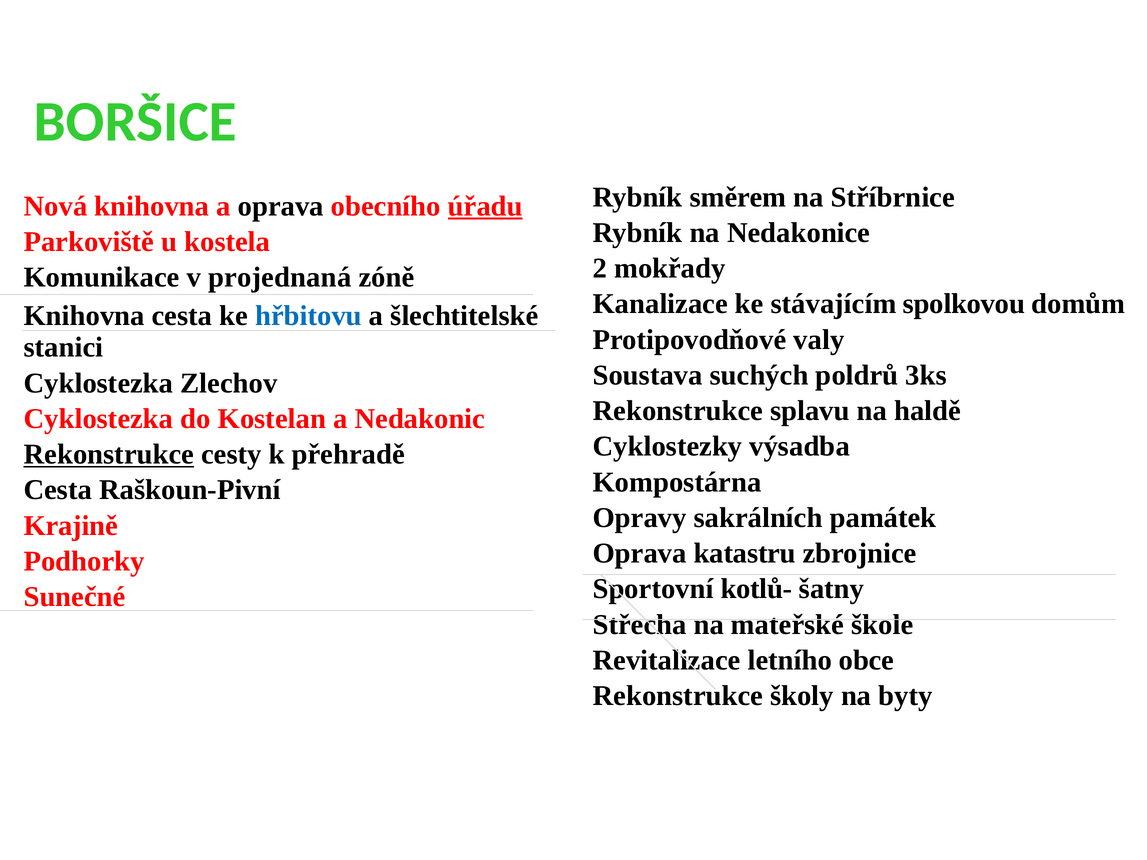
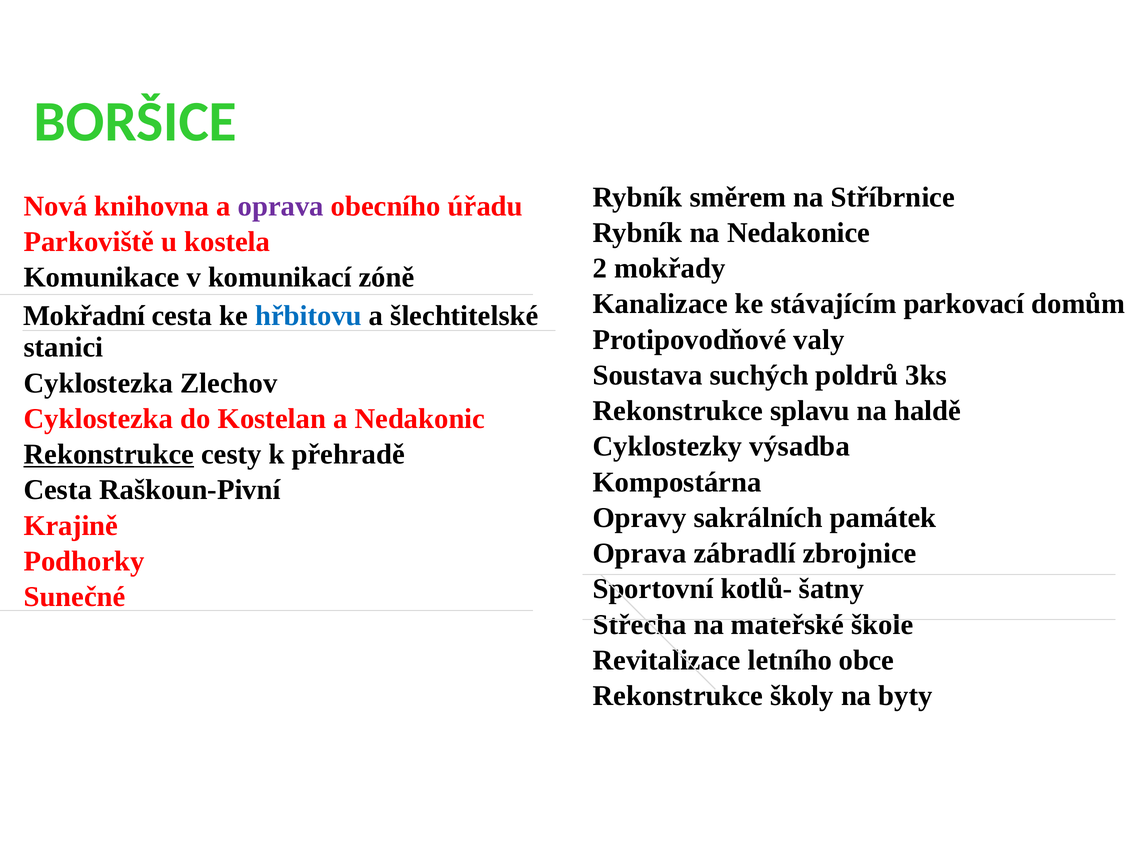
oprava colour: black -> purple (281, 206)
úřadu underline: present -> none (485, 206)
projednaná: projednaná -> komunikací (280, 278)
spolkovou: spolkovou -> parkovací (964, 304)
Knihovna: Knihovna -> Mokřadní (84, 316)
katastru: katastru -> zábradlí (745, 554)
